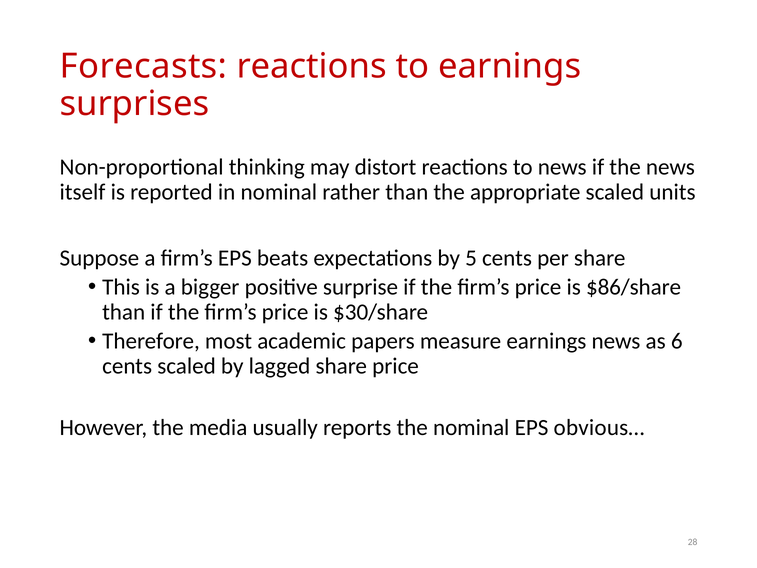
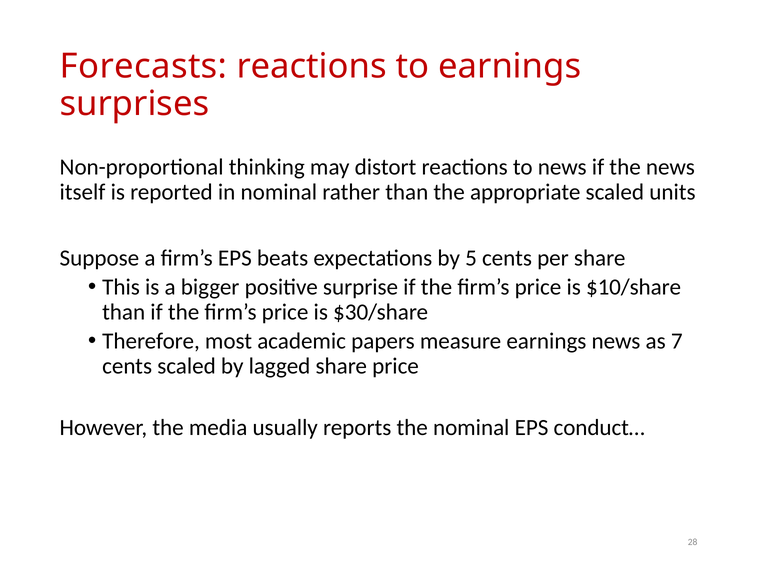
$86/share: $86/share -> $10/share (634, 287)
6: 6 -> 7 (677, 341)
obvious…: obvious… -> conduct… (599, 427)
